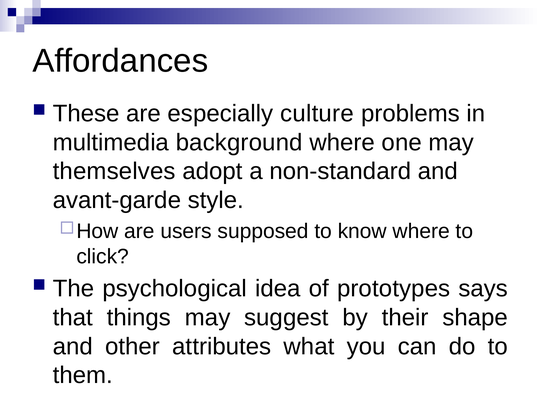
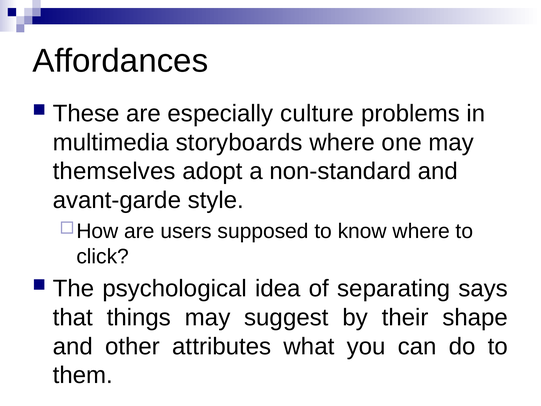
background: background -> storyboards (239, 142)
prototypes: prototypes -> separating (394, 288)
